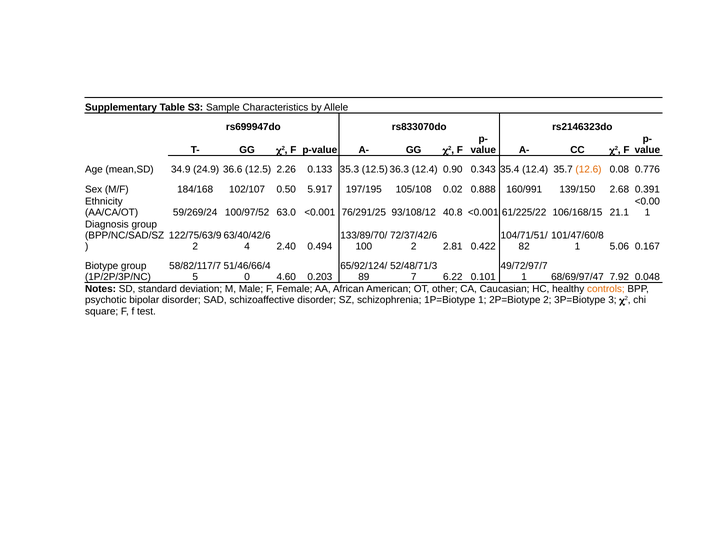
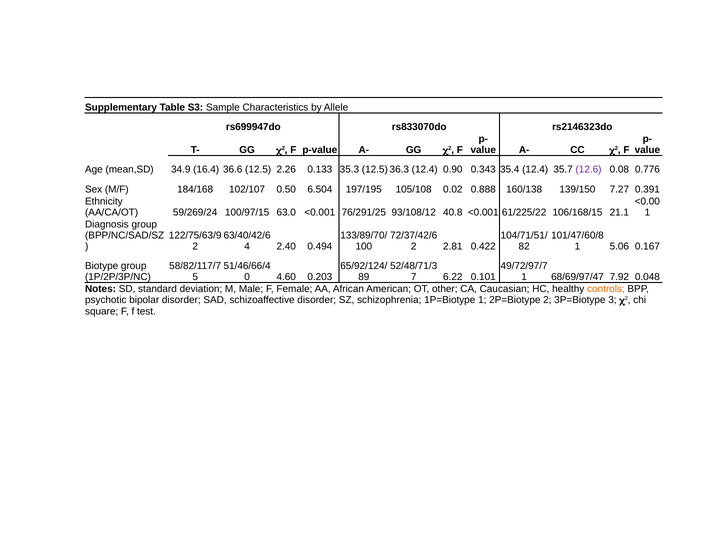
24.9: 24.9 -> 16.4 (206, 169)
12.6 colour: orange -> purple (588, 169)
5.917: 5.917 -> 6.504 (320, 190)
160/991: 160/991 -> 160/138 (524, 190)
2.68: 2.68 -> 7.27 (619, 190)
100/97/52: 100/97/52 -> 100/97/15 (247, 213)
